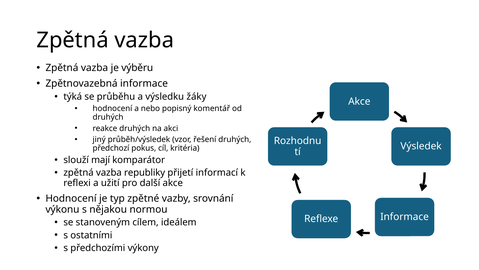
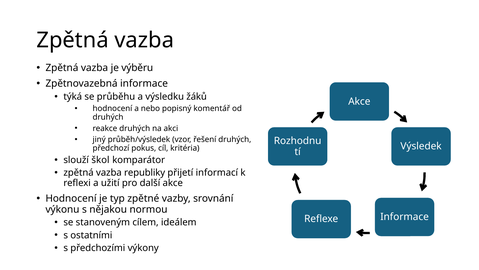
žáky: žáky -> žáků (197, 96)
mají: mají -> škol (100, 160)
